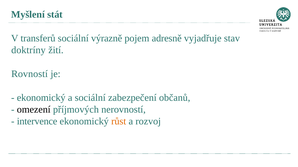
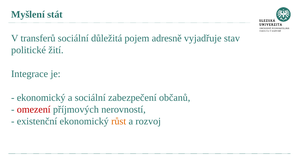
výrazně: výrazně -> důležitá (107, 38)
doktríny: doktríny -> politické (29, 50)
Rovností: Rovností -> Integrace (30, 74)
omezení colour: black -> red (34, 110)
intervence: intervence -> existenční (37, 122)
